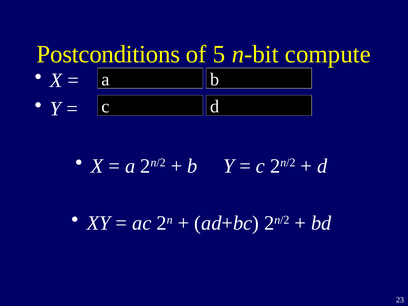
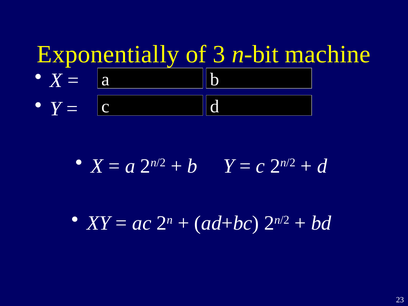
Postconditions: Postconditions -> Exponentially (108, 54)
5: 5 -> 3 (219, 54)
compute: compute -> machine (328, 54)
